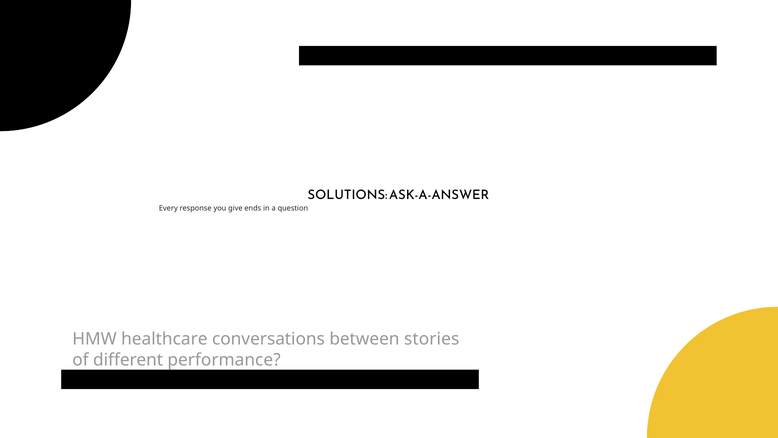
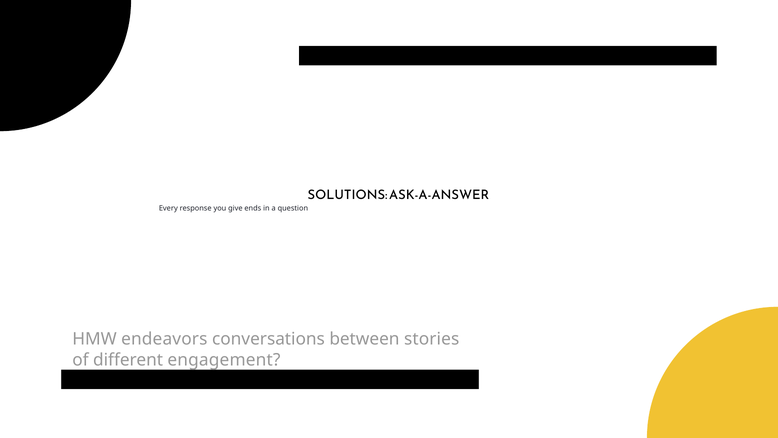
healthcare: healthcare -> endeavors (164, 339)
performance: performance -> engagement (224, 360)
